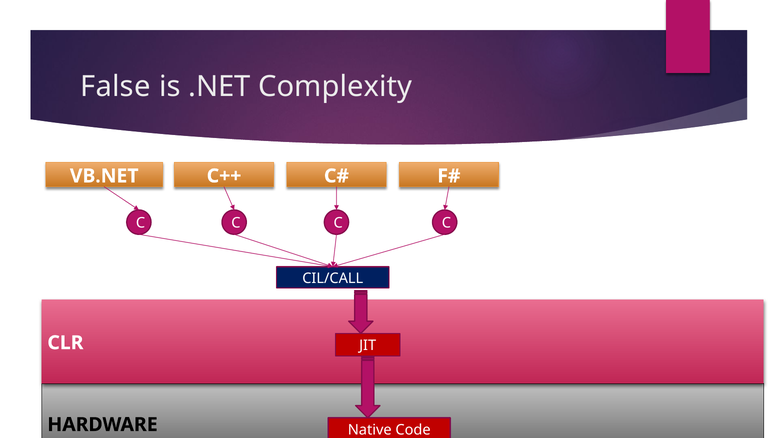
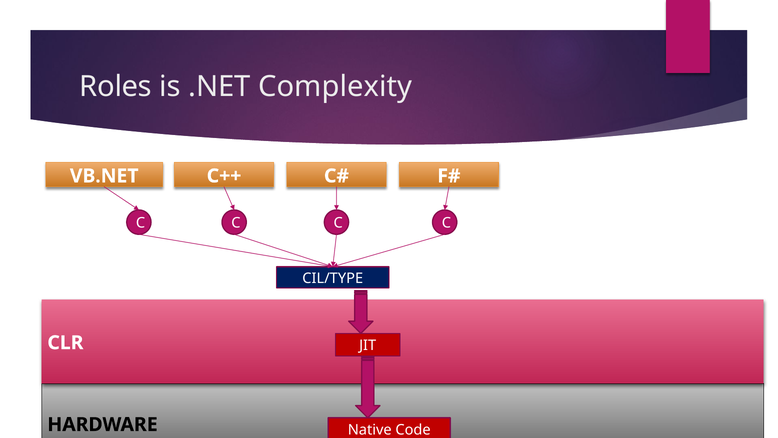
False: False -> Roles (116, 87)
CIL/CALL: CIL/CALL -> CIL/TYPE (333, 278)
